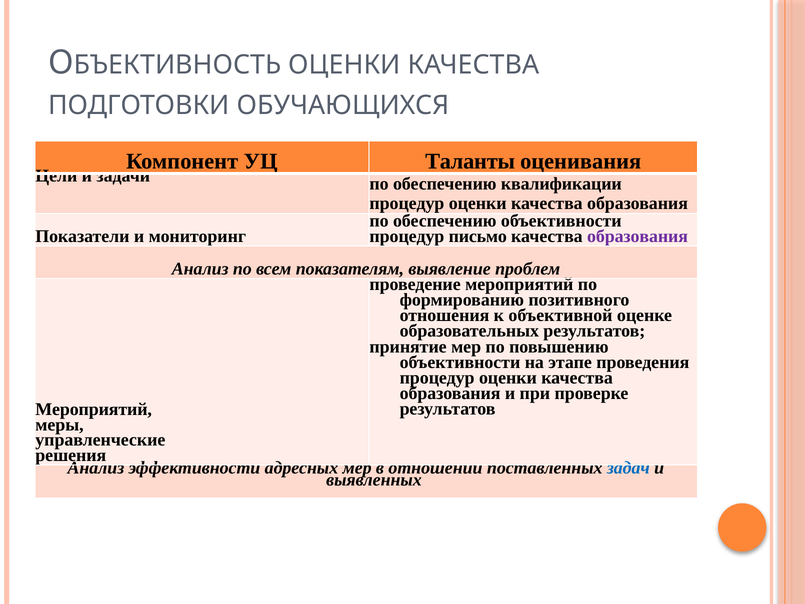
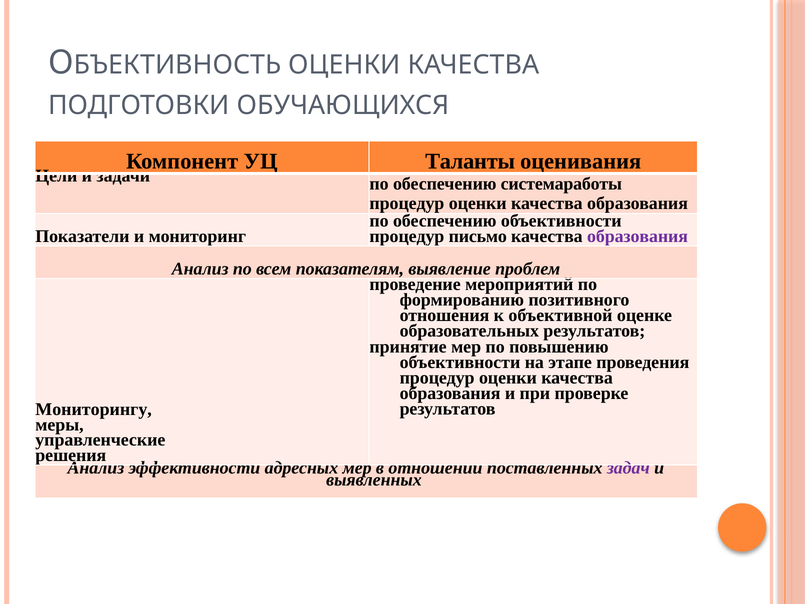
квалификации: квалификации -> системаработы (561, 184)
Мероприятий: Мероприятий -> Мониторингу (94, 409)
задач colour: blue -> purple (628, 467)
